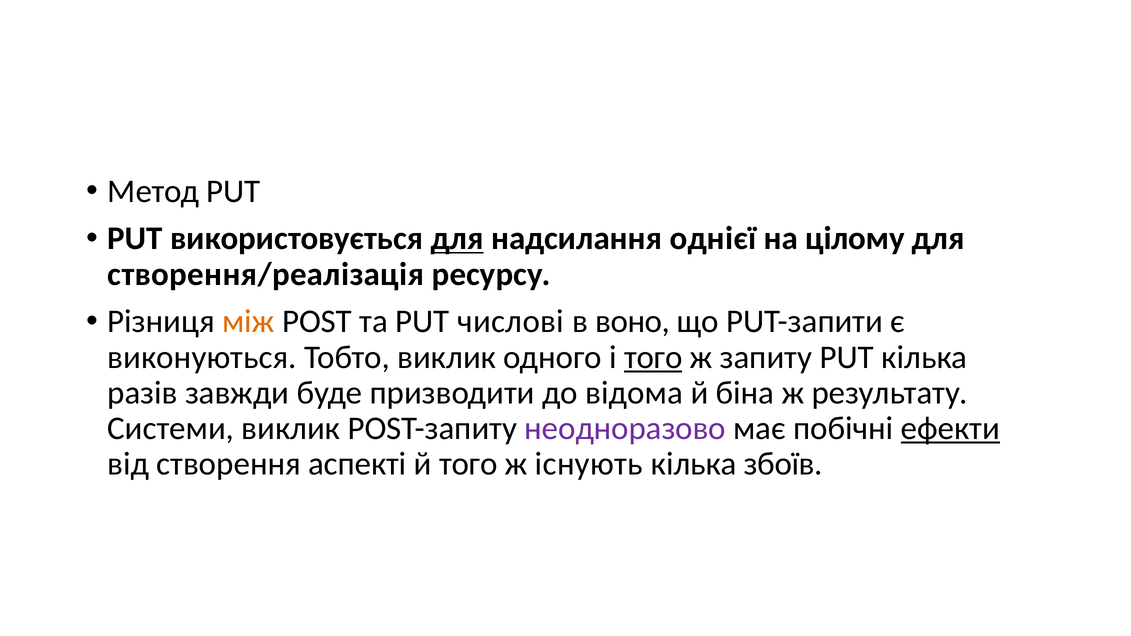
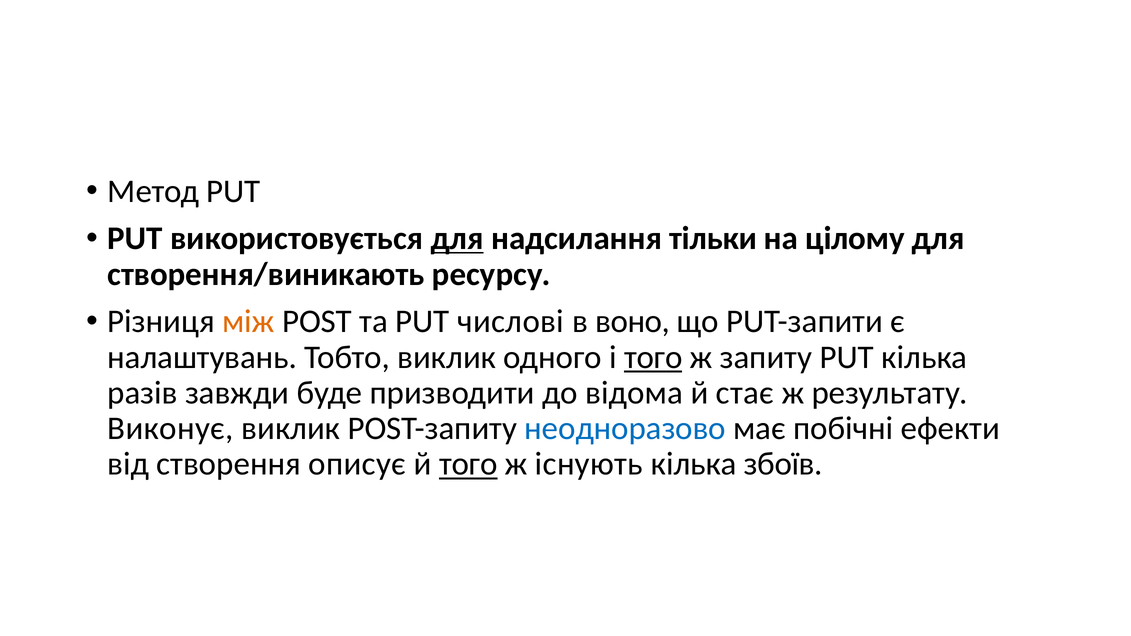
однієї: однієї -> тільки (713, 239)
створення/реалізація: створення/реалізація -> створення/виникають (266, 274)
виконуються: виконуються -> налаштувань (202, 357)
біна: біна -> стає (745, 393)
Системи: Системи -> Виконує (171, 429)
неодноразово colour: purple -> blue (625, 429)
ефекти underline: present -> none (950, 429)
аспекті: аспекті -> описує (357, 464)
того underline: none -> present (468, 464)
